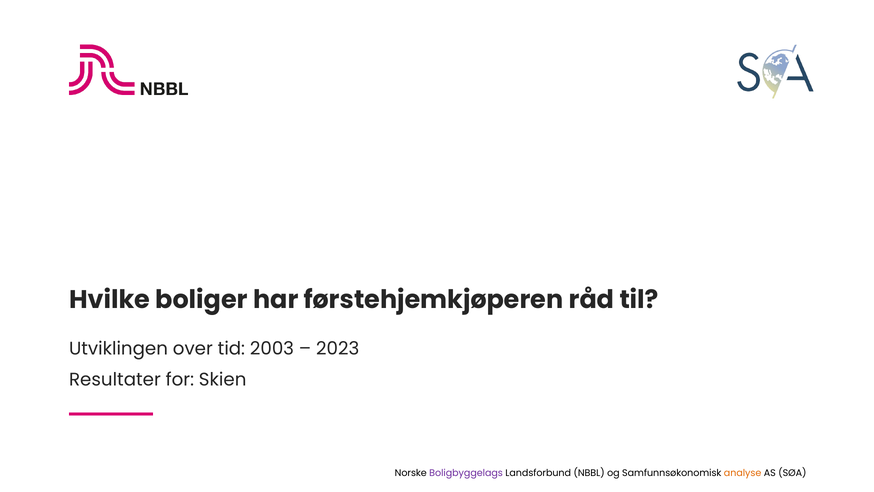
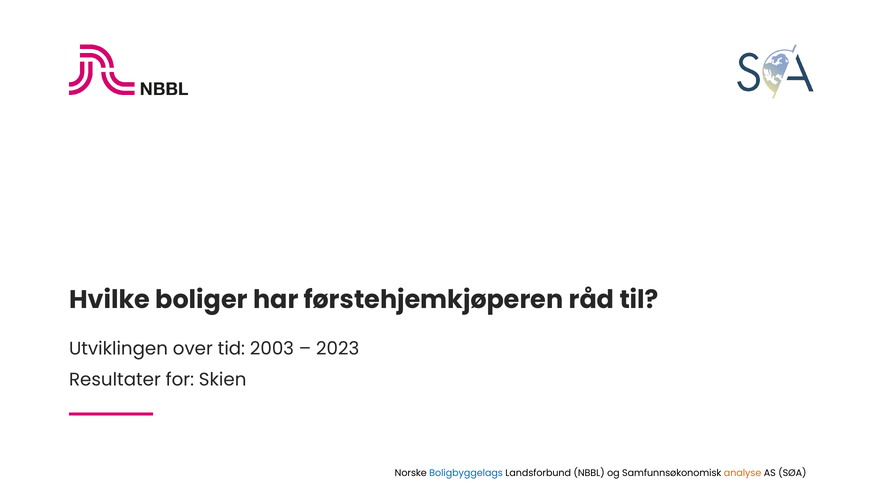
Boligbyggelags colour: purple -> blue (466, 473)
